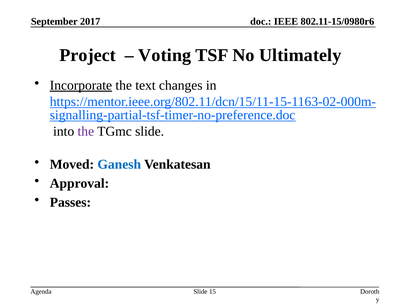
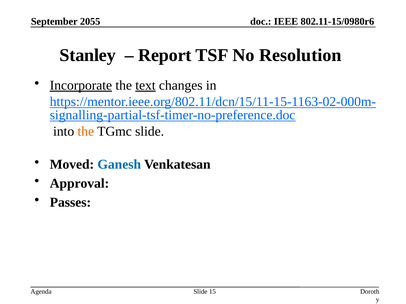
2017: 2017 -> 2055 (90, 22)
Project: Project -> Stanley (88, 55)
Voting: Voting -> Report (165, 55)
Ultimately: Ultimately -> Resolution (300, 55)
text underline: none -> present (145, 86)
the colour: purple -> orange (86, 132)
